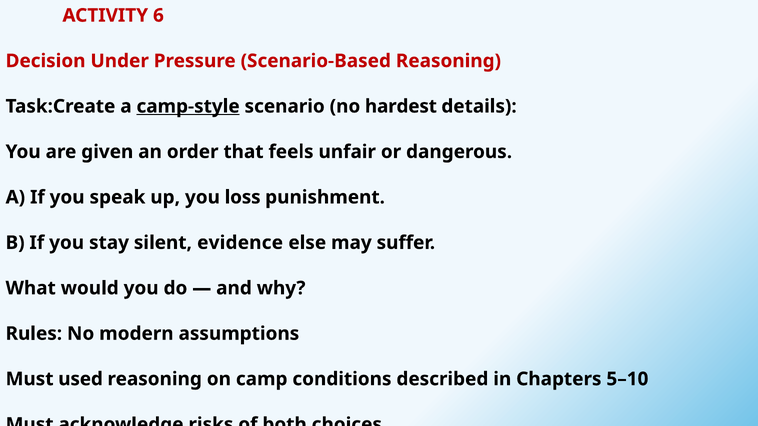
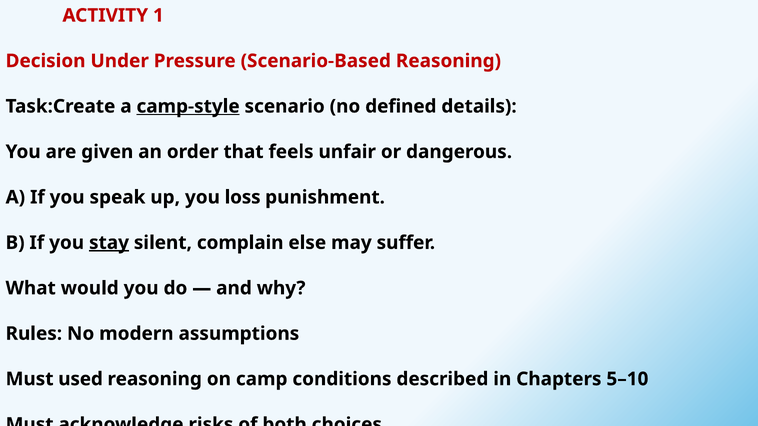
6: 6 -> 1 (158, 15)
hardest: hardest -> defined (401, 106)
stay underline: none -> present (109, 243)
evidence: evidence -> complain (240, 243)
